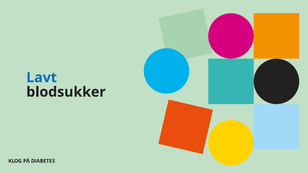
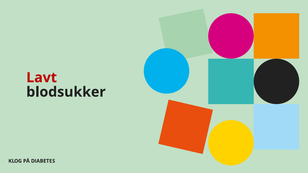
Lavt colour: blue -> red (42, 78)
